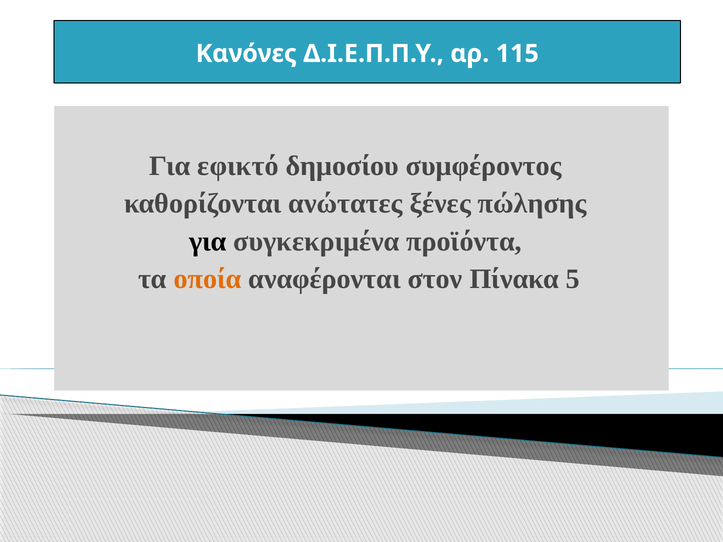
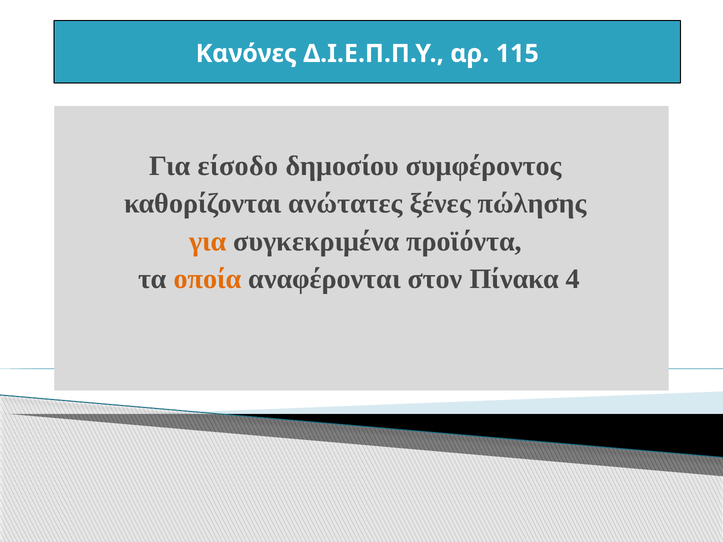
εφικτό: εφικτό -> είσοδο (238, 166)
για colour: black -> orange (208, 241)
5: 5 -> 4 (573, 279)
